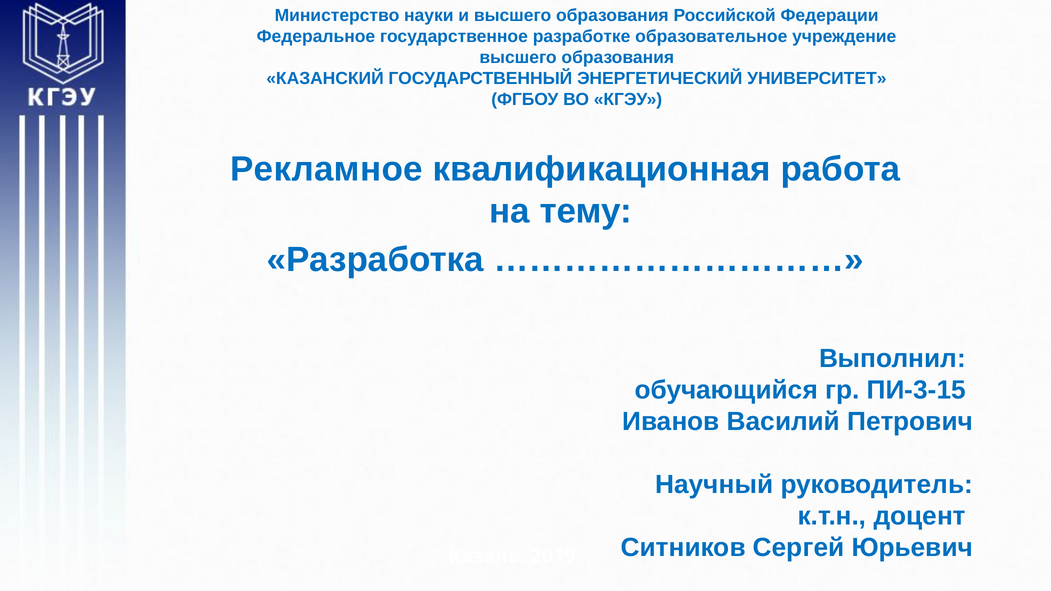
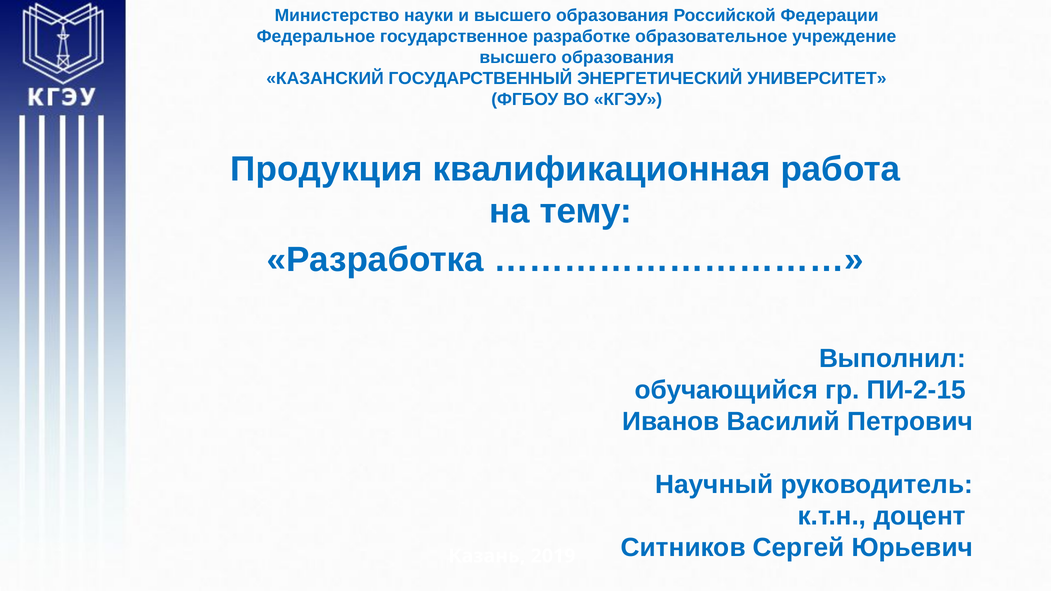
Рекламное: Рекламное -> Продукция (327, 169)
ПИ-3-15: ПИ-3-15 -> ПИ-2-15 (916, 390)
